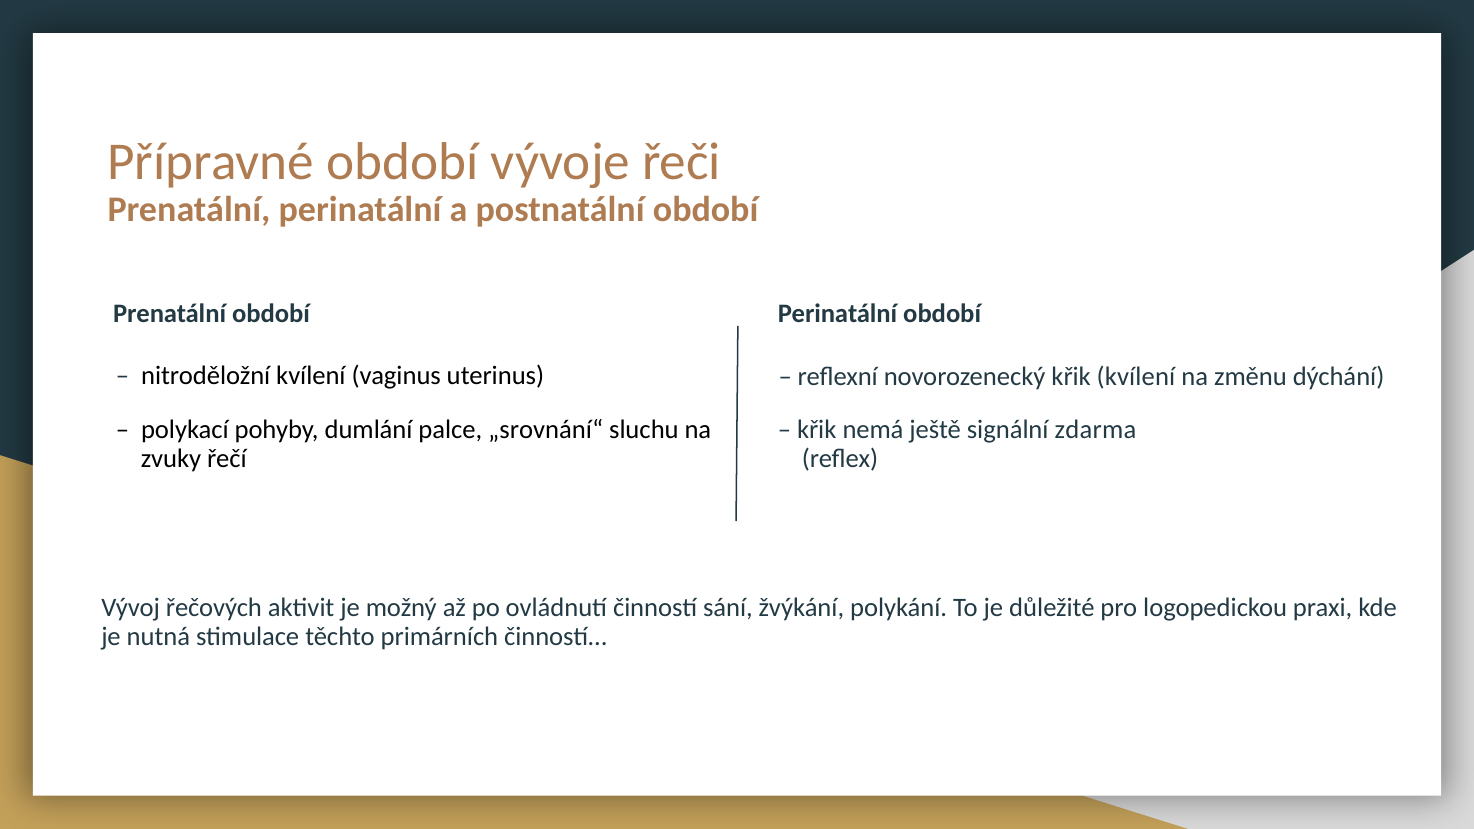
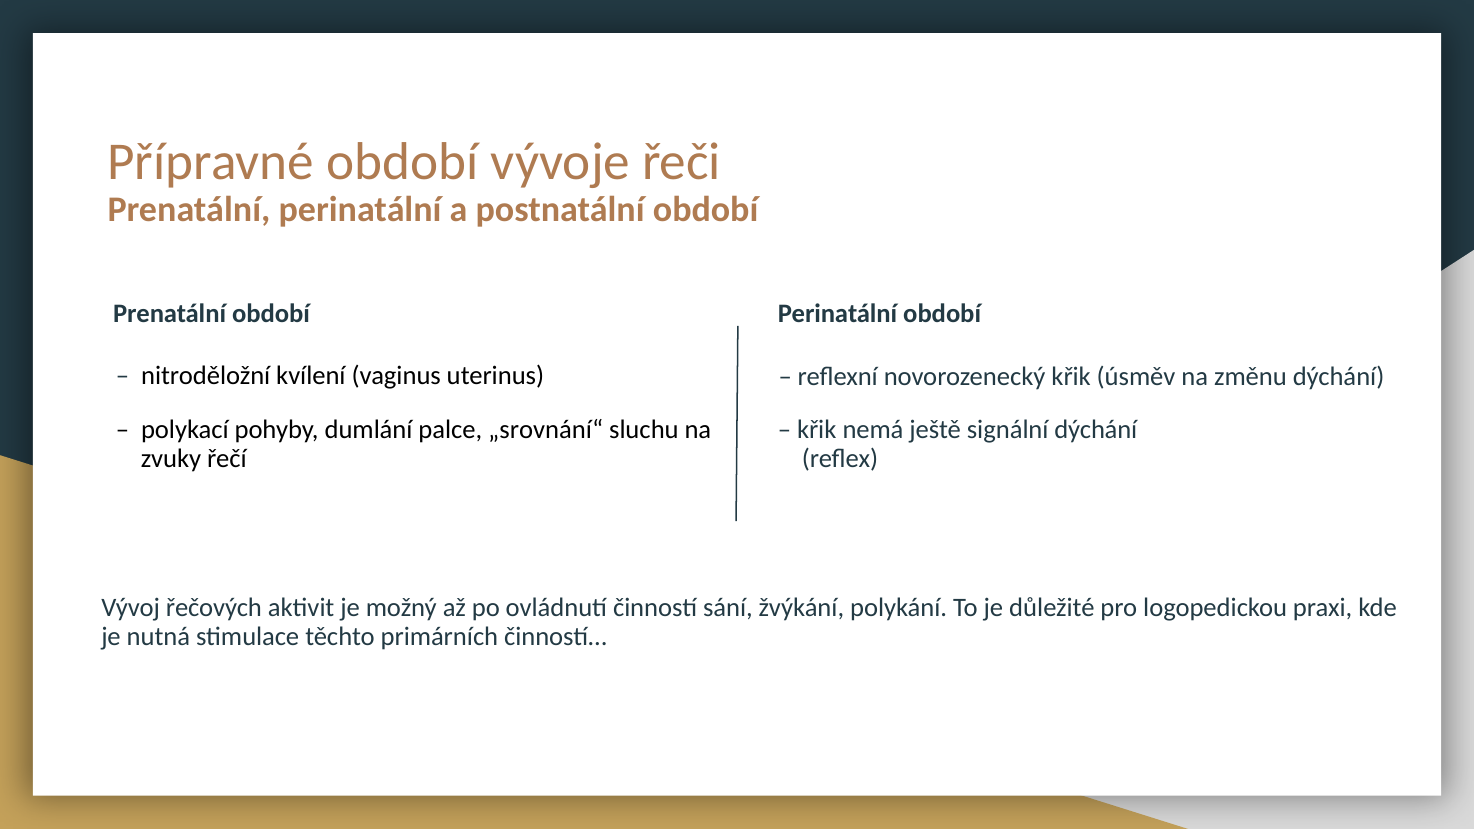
křik kvílení: kvílení -> úsměv (1136, 377)
signální zdarma: zdarma -> dýchání (1096, 430)
